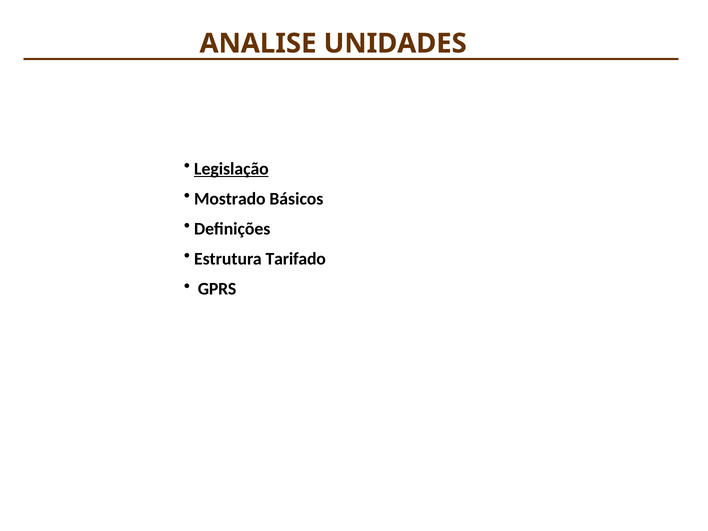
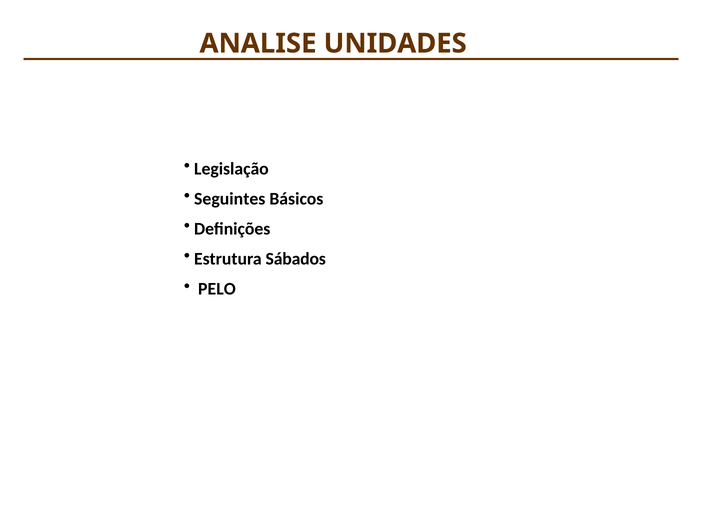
Legislação underline: present -> none (231, 169)
Mostrado: Mostrado -> Seguintes (230, 199)
Tarifado: Tarifado -> Sábados (296, 259)
GPRS: GPRS -> PELO (217, 289)
